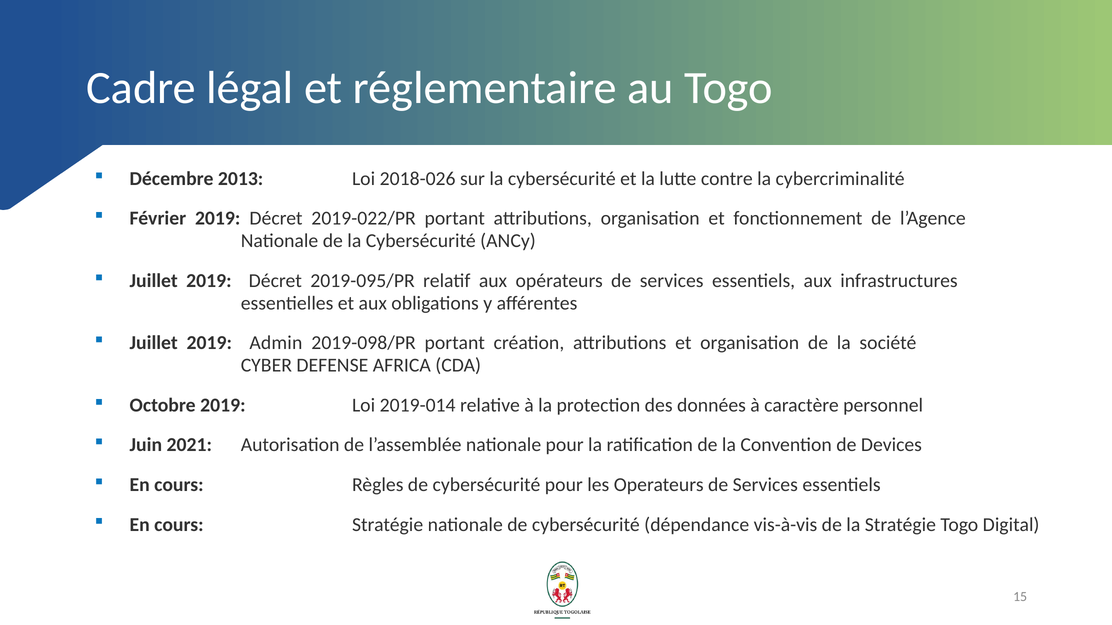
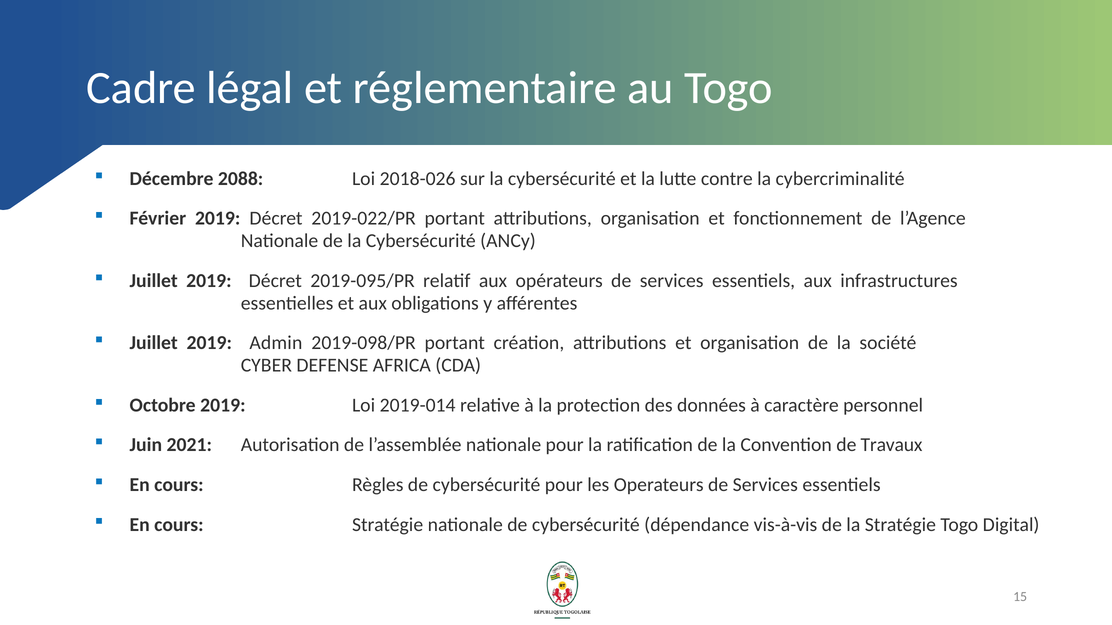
2013: 2013 -> 2088 (241, 179)
Devices: Devices -> Travaux (892, 445)
